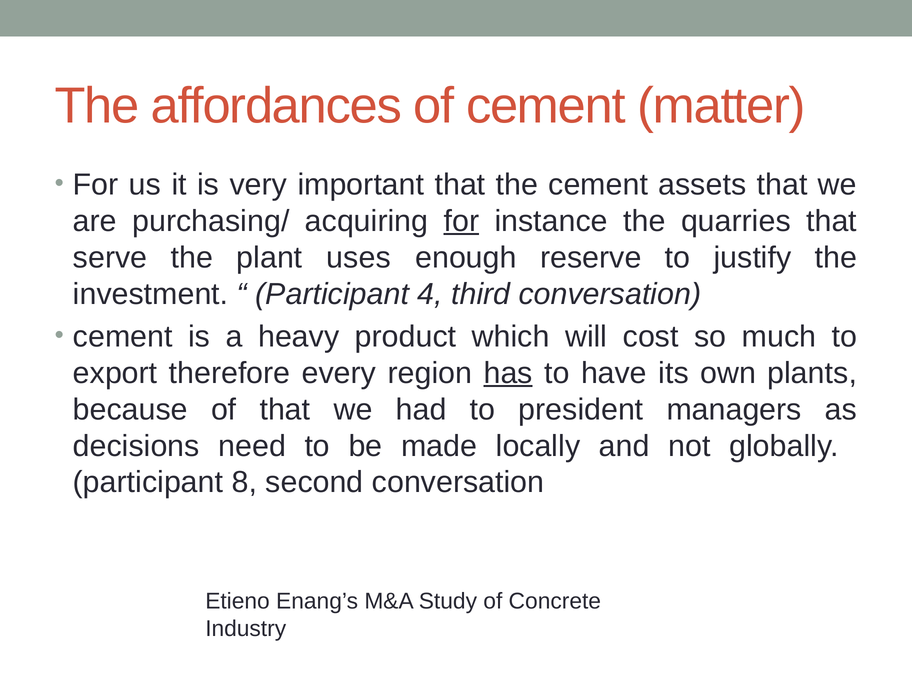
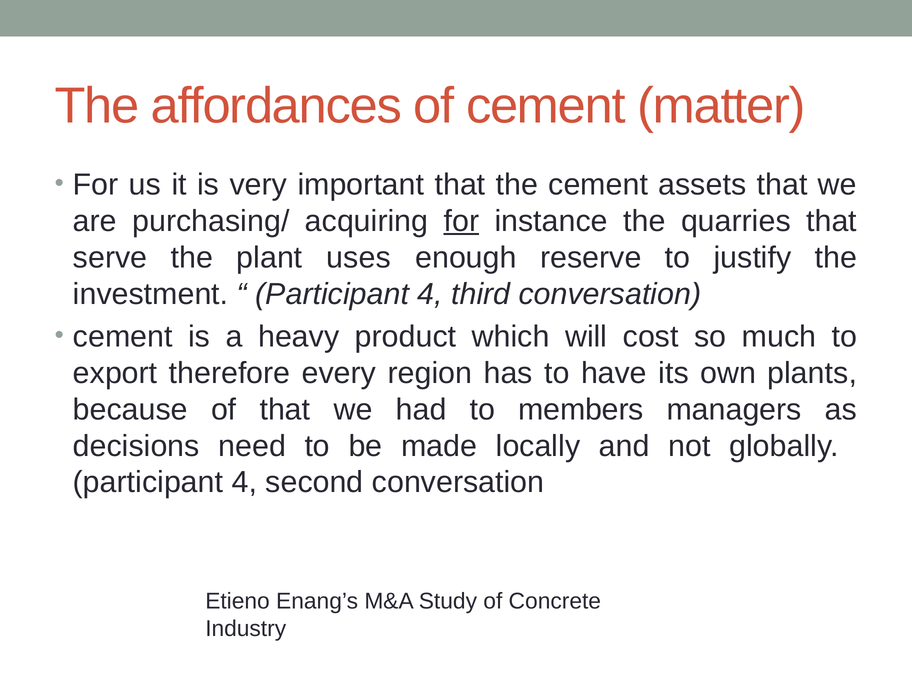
has underline: present -> none (508, 373)
president: president -> members (581, 409)
8: 8 -> 4 (244, 482)
